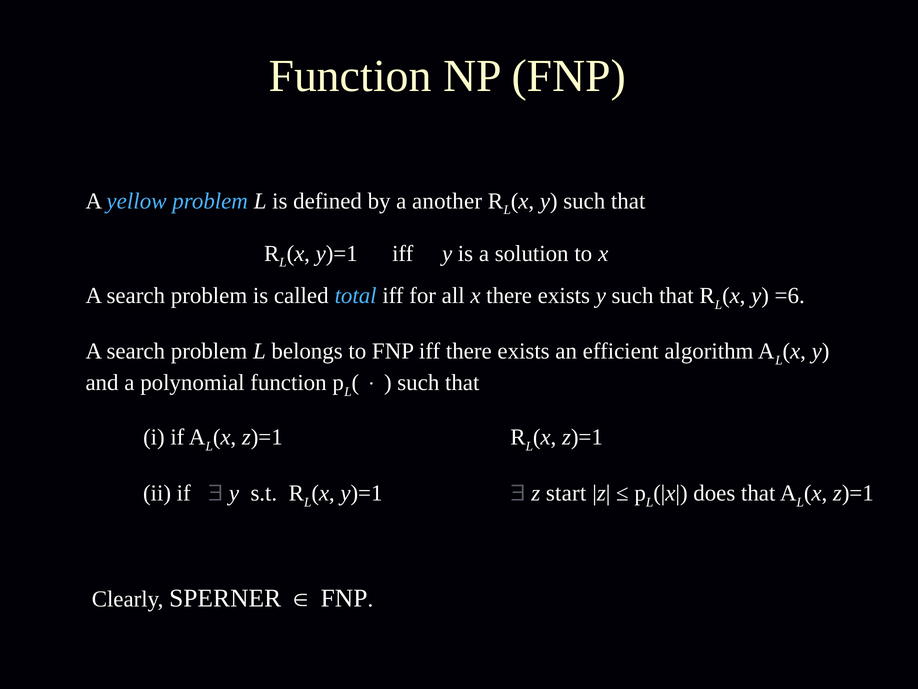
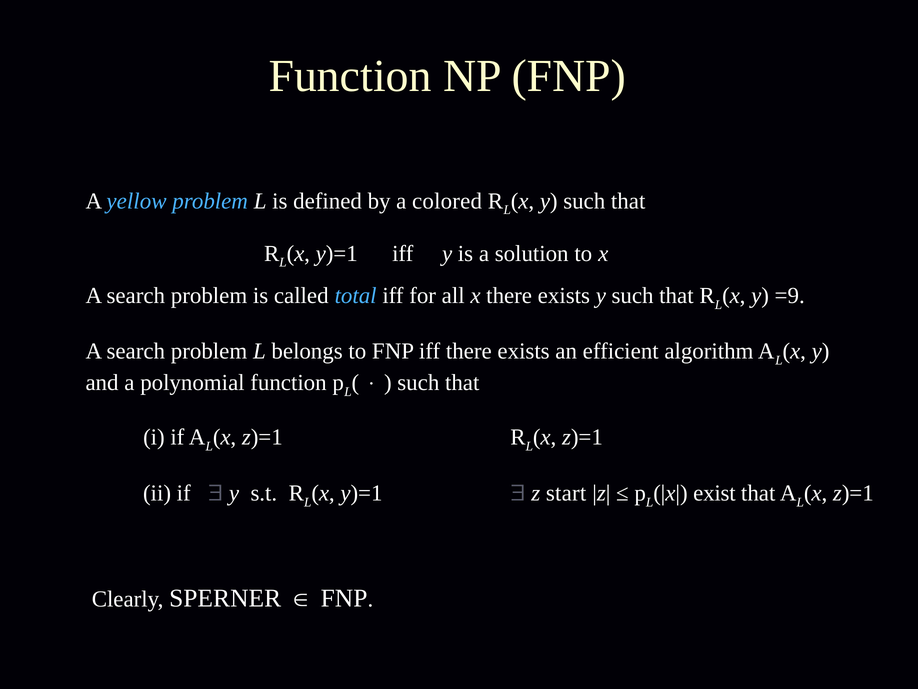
another: another -> colored (447, 201)
=6: =6 -> =9 (790, 295)
does: does -> exist (714, 493)
